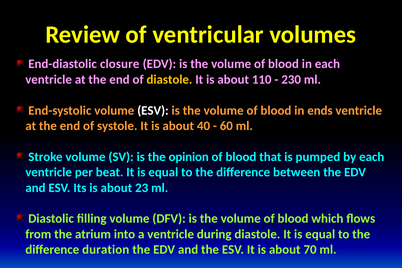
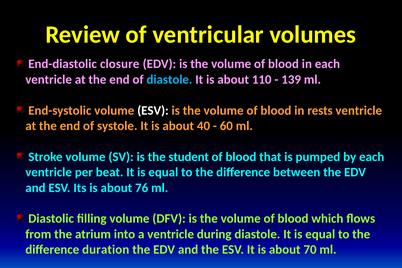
diastole colour: yellow -> light blue (169, 79)
230: 230 -> 139 (291, 79)
ends: ends -> rests (320, 110)
opinion: opinion -> student (189, 157)
23: 23 -> 76 (142, 188)
